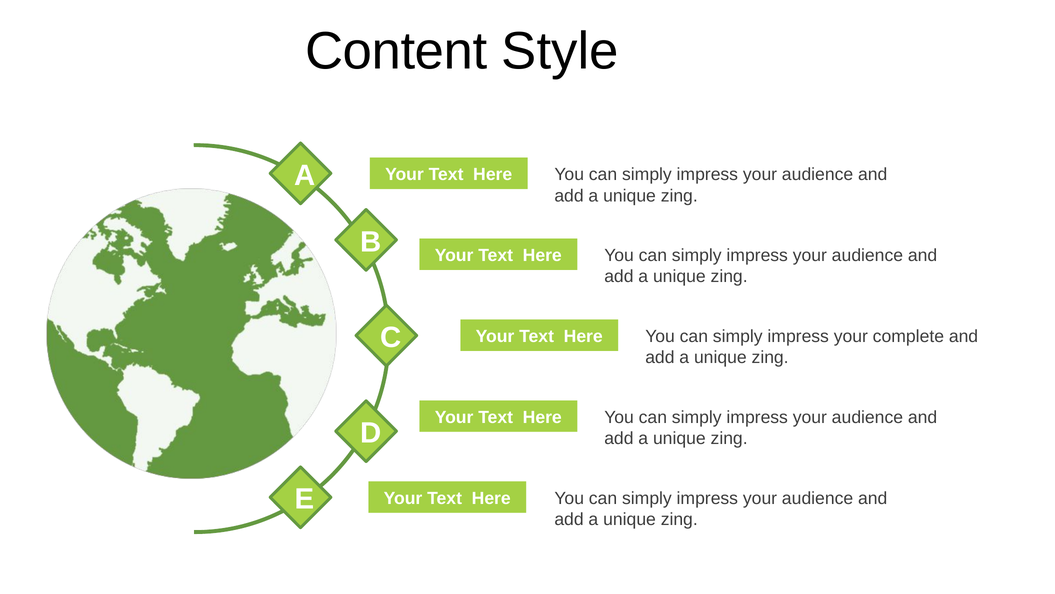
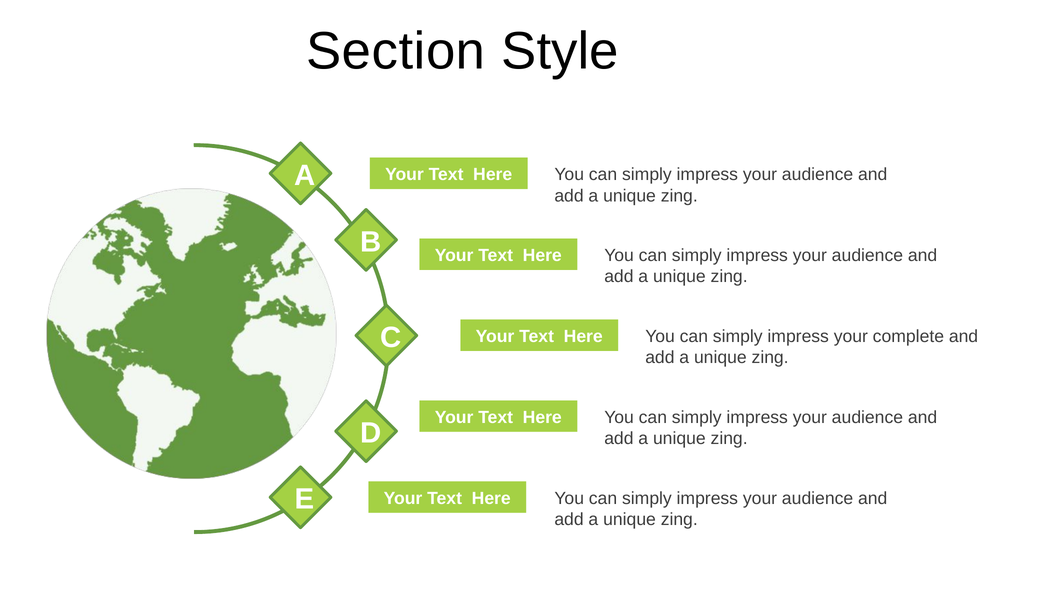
Content: Content -> Section (396, 51)
